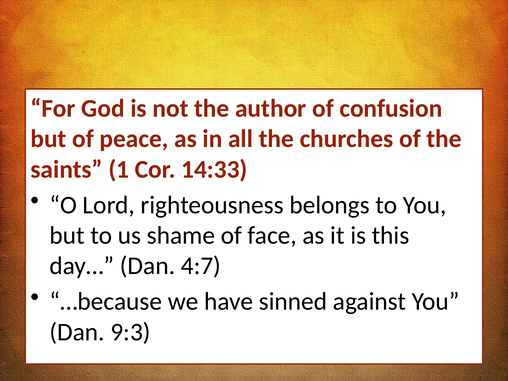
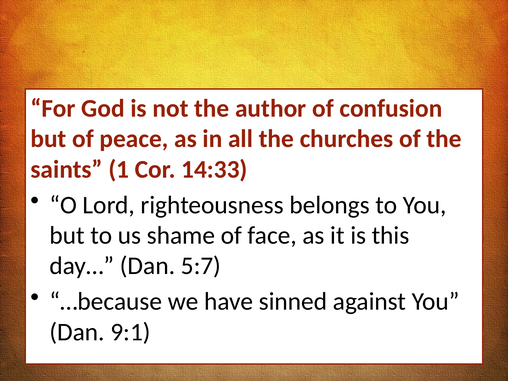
4:7: 4:7 -> 5:7 (201, 266)
9:3: 9:3 -> 9:1 (131, 332)
